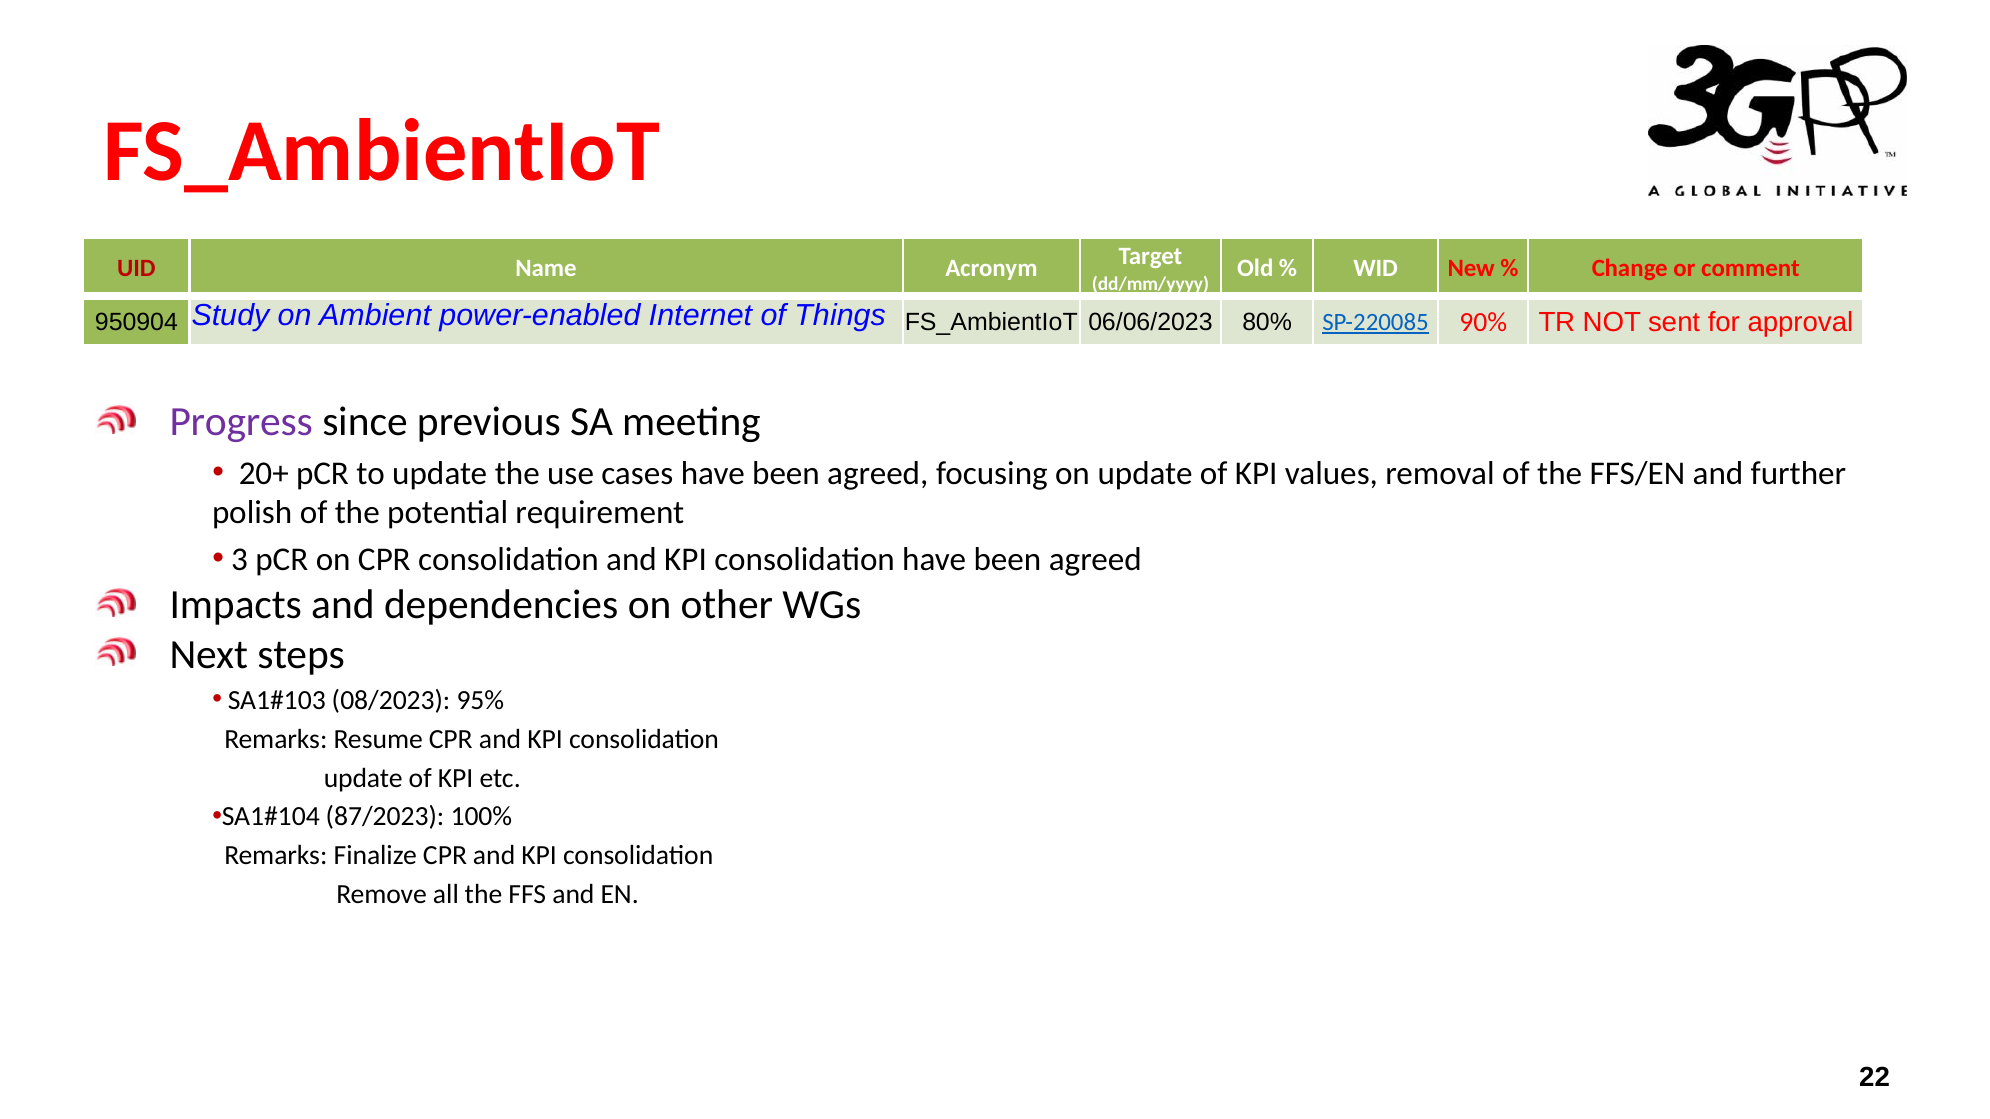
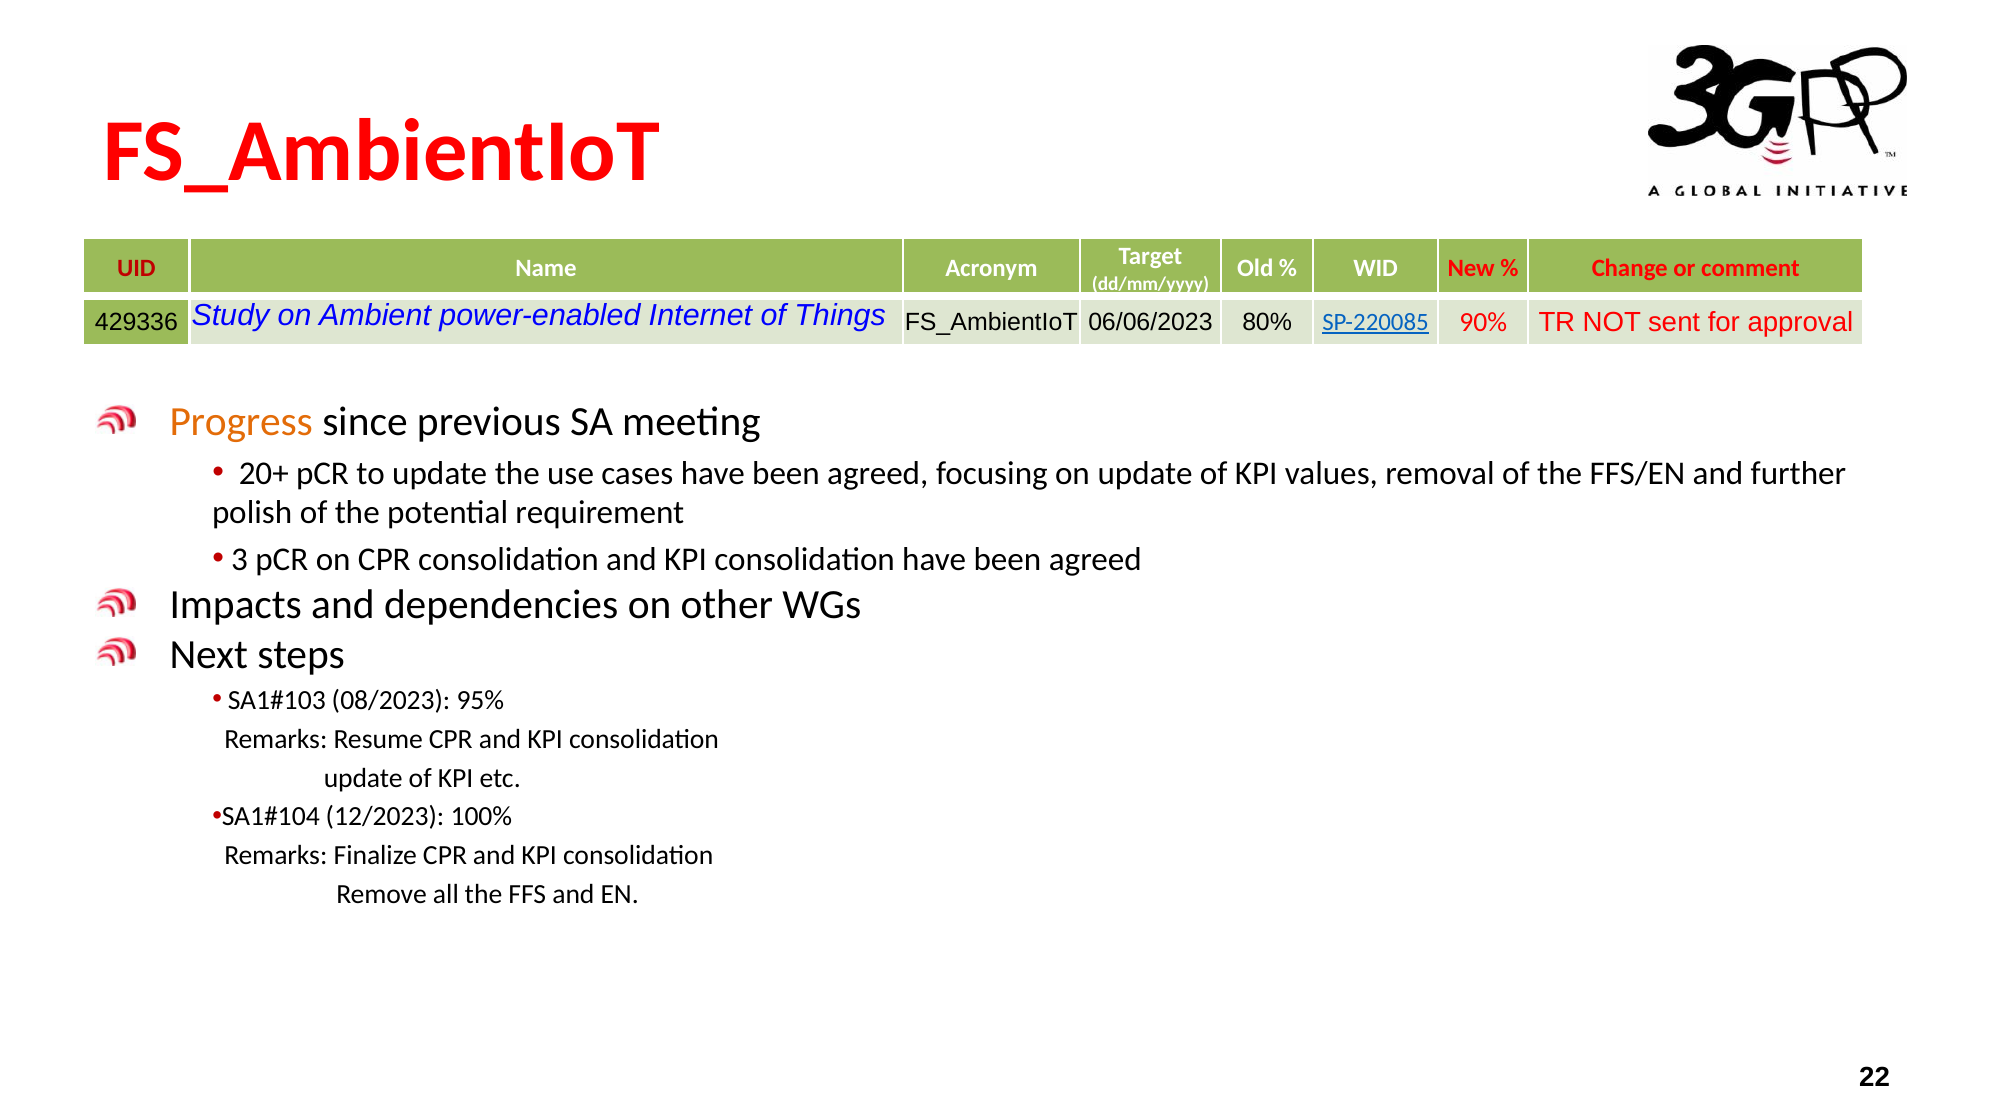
950904: 950904 -> 429336 (136, 322)
Progress colour: purple -> orange (241, 422)
87/2023: 87/2023 -> 12/2023 (385, 817)
